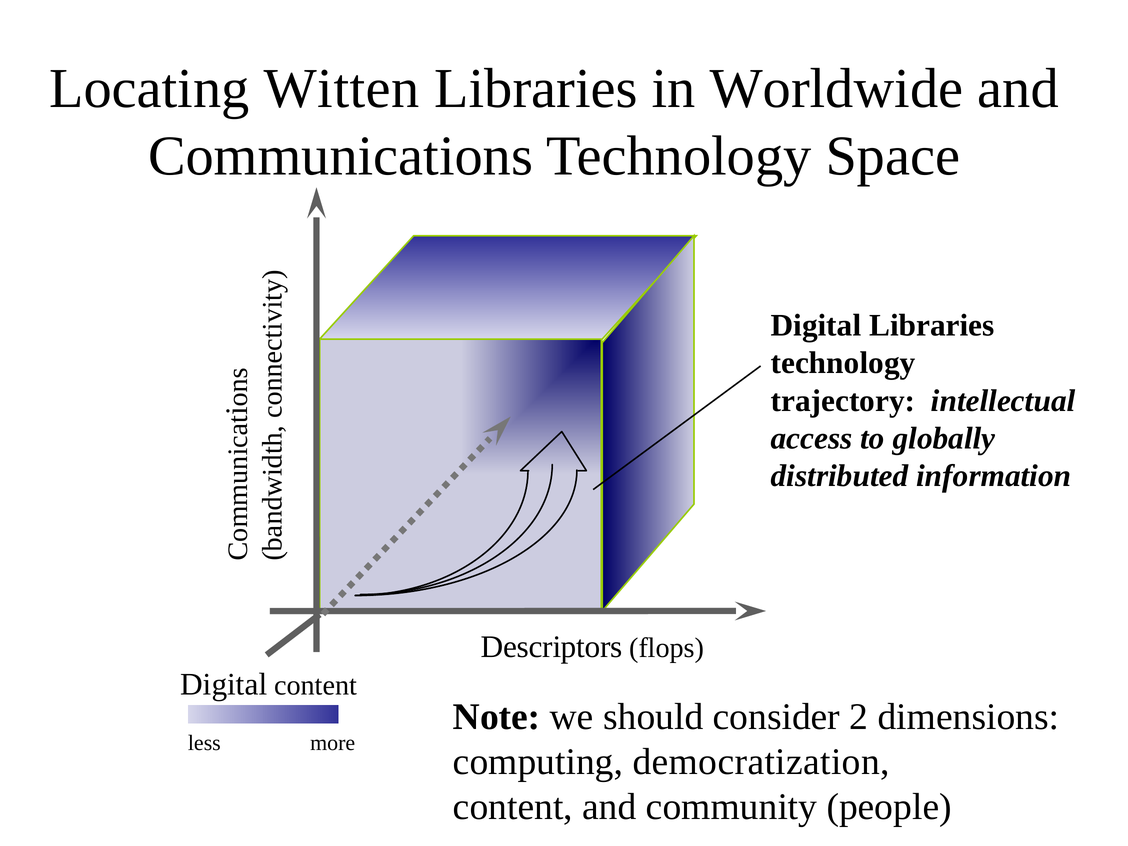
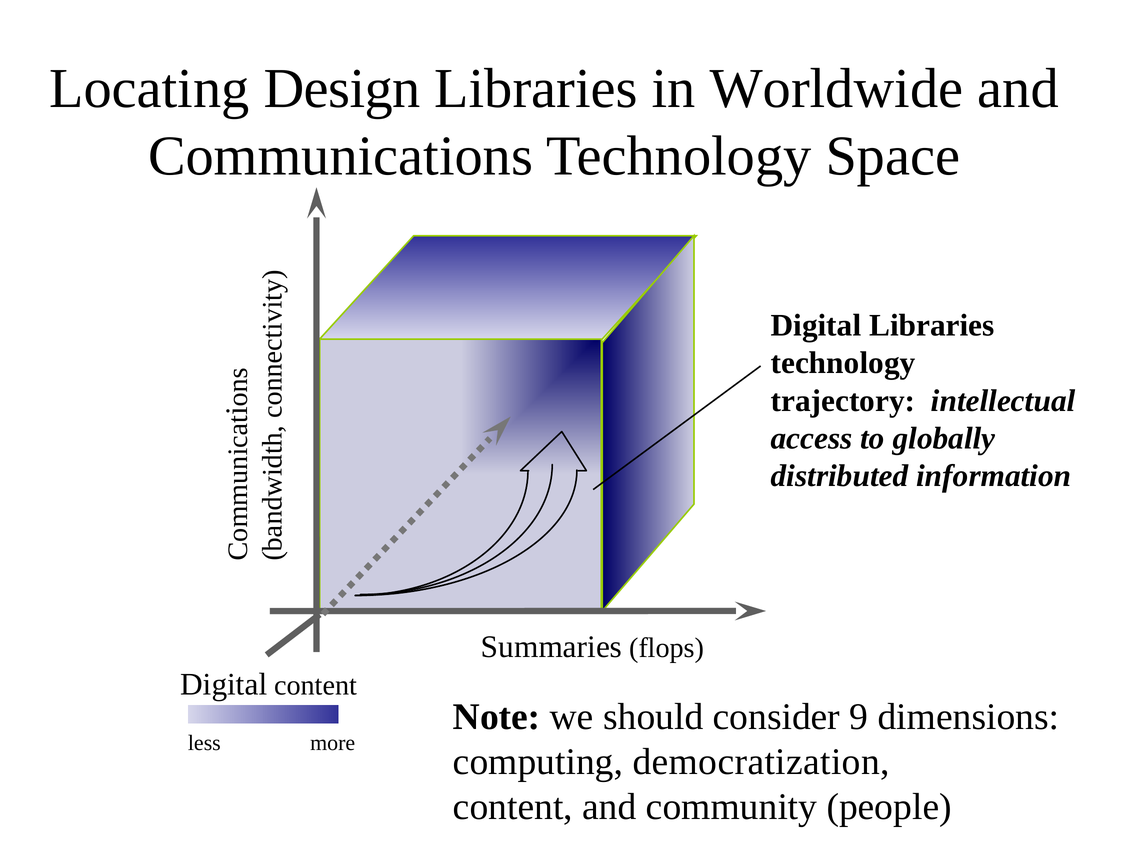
Witten: Witten -> Design (342, 88)
Descriptors: Descriptors -> Summaries (552, 647)
2: 2 -> 9 (859, 717)
